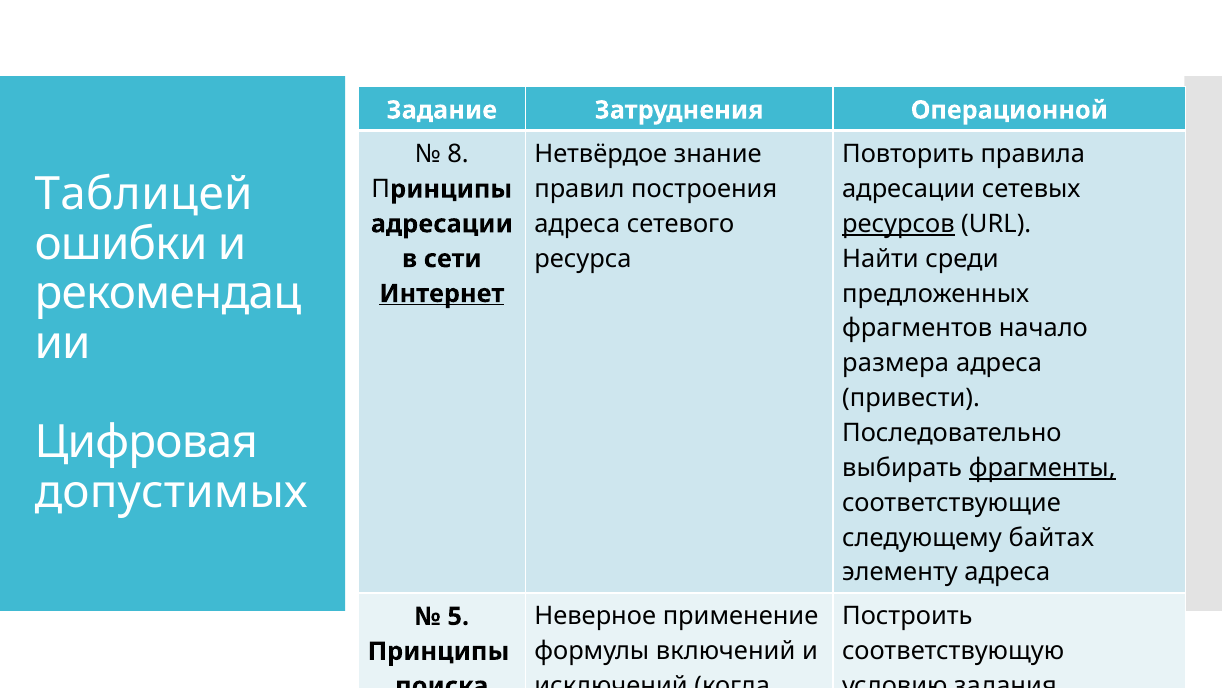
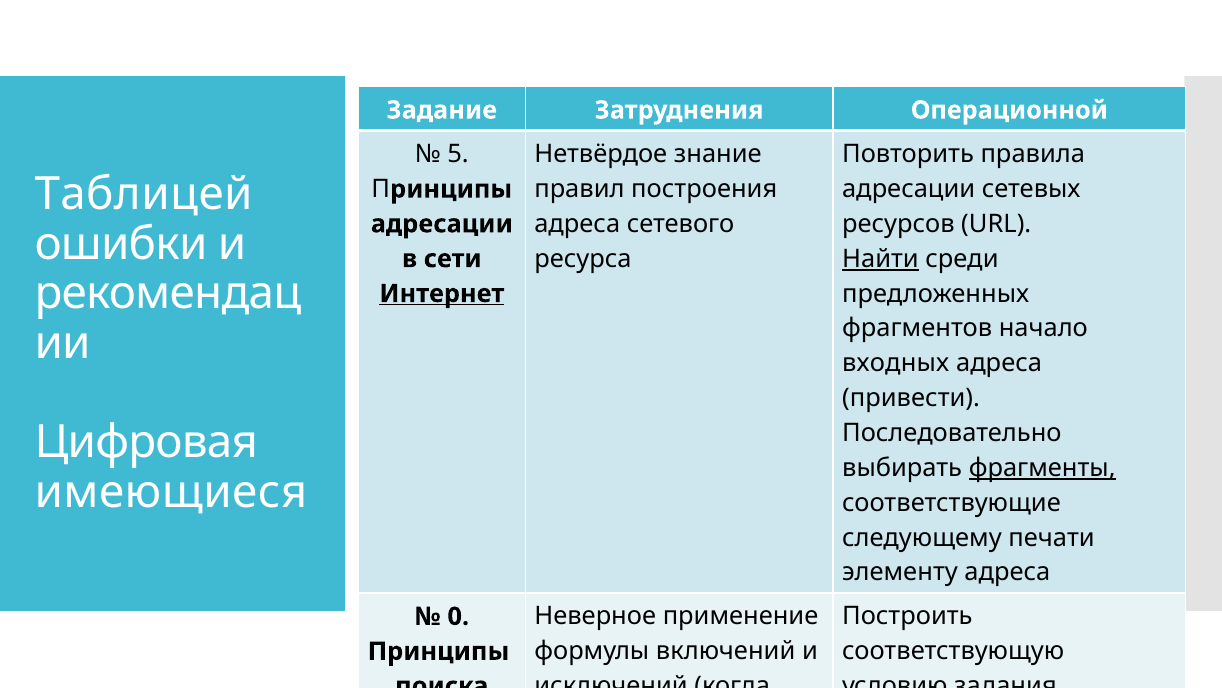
8: 8 -> 5 (458, 154)
ресурсов underline: present -> none (898, 224)
Найти underline: none -> present (880, 259)
размера: размера -> входных (896, 363)
допустимых: допустимых -> имеющиеся (171, 491)
байтах: байтах -> печати (1052, 537)
5: 5 -> 0 (458, 616)
